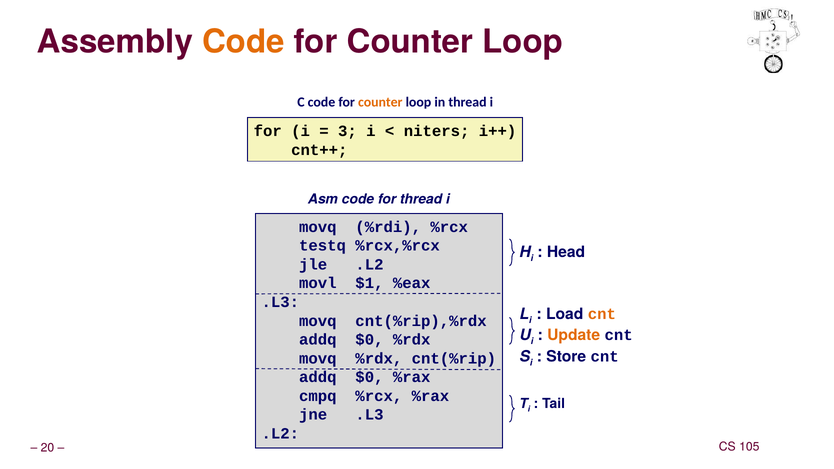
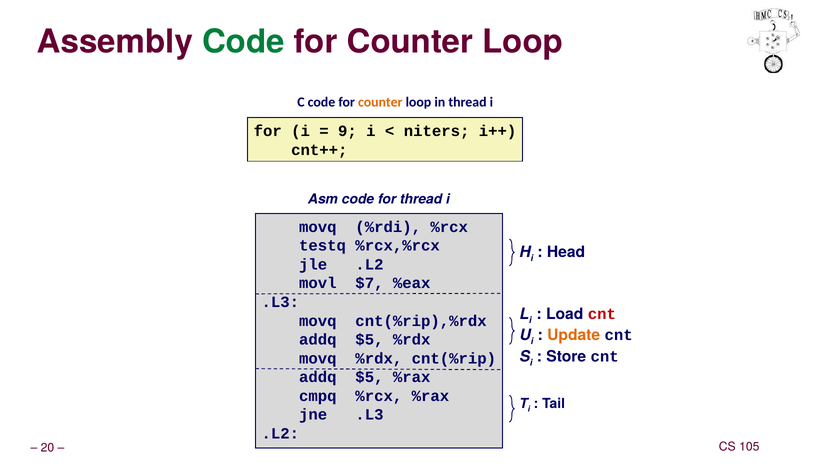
Code colour: orange -> green (243, 42)
3: 3 -> 9 (347, 131)
$1: $1 -> $7 (369, 283)
cnt colour: orange -> red (602, 314)
$0: $0 -> $5 (369, 340)
$0: $0 -> $5 (369, 377)
